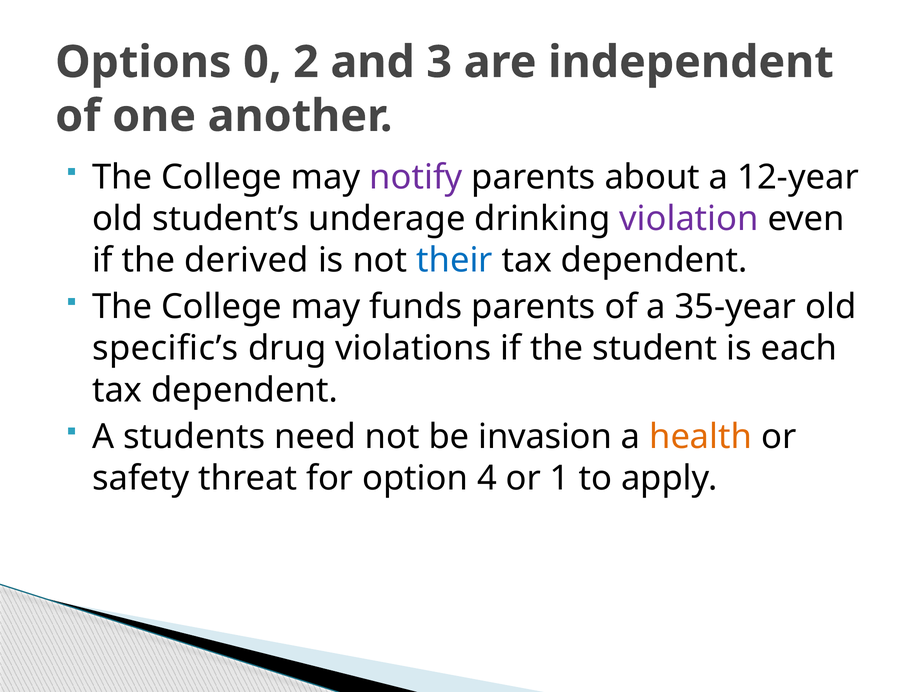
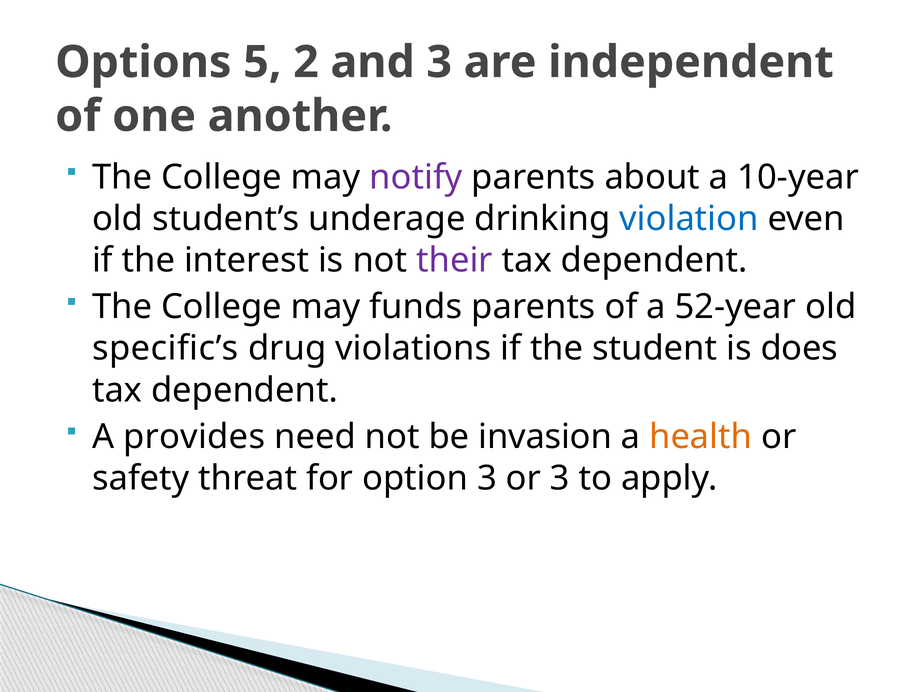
0: 0 -> 5 (262, 62)
12-year: 12-year -> 10-year (798, 177)
violation colour: purple -> blue (689, 219)
derived: derived -> interest (247, 260)
their colour: blue -> purple (454, 260)
35-year: 35-year -> 52-year (735, 307)
each: each -> does (799, 348)
students: students -> provides (194, 436)
option 4: 4 -> 3 (487, 478)
or 1: 1 -> 3 (560, 478)
